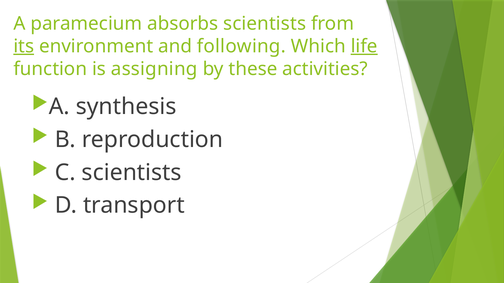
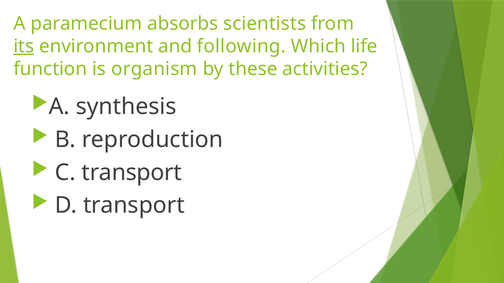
life underline: present -> none (364, 46)
assigning: assigning -> organism (154, 69)
C scientists: scientists -> transport (132, 173)
